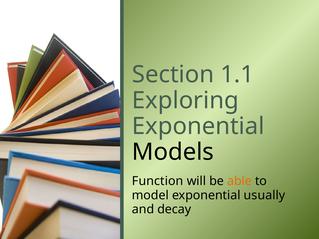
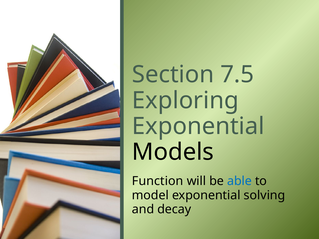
1.1: 1.1 -> 7.5 (237, 75)
able colour: orange -> blue (239, 181)
usually: usually -> solving (265, 195)
